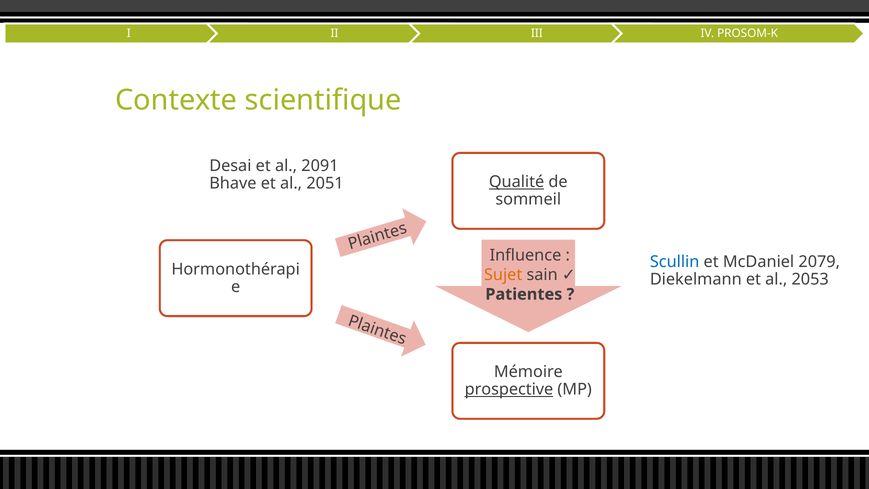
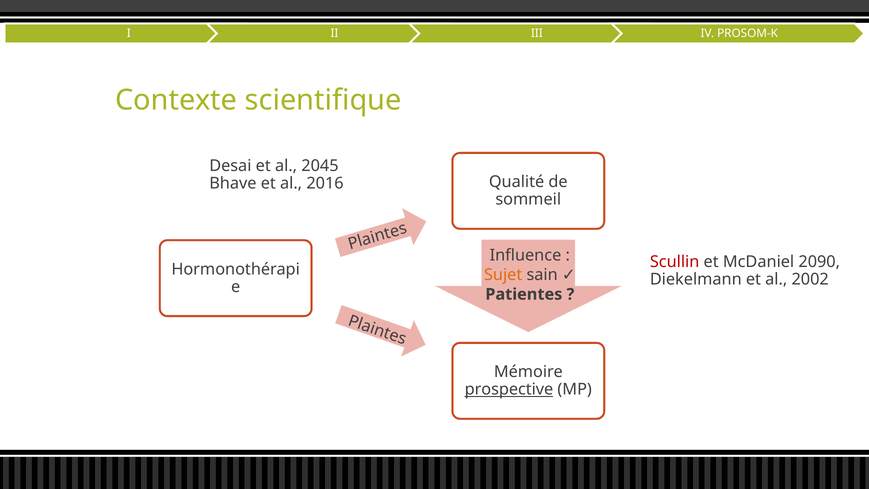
2091: 2091 -> 2045 (320, 166)
Qualité underline: present -> none (517, 182)
2051: 2051 -> 2016 (325, 183)
Scullin colour: blue -> red (675, 262)
2079: 2079 -> 2090 (819, 262)
2053: 2053 -> 2002 (810, 279)
